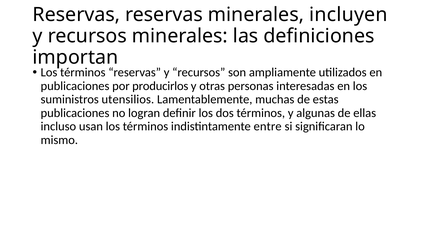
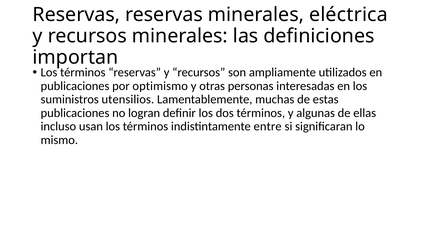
incluyen: incluyen -> eléctrica (348, 15)
producirlos: producirlos -> optimismo (160, 86)
